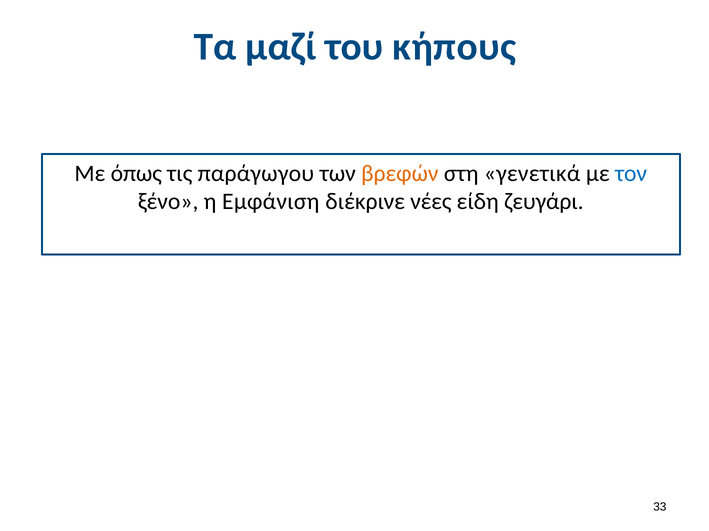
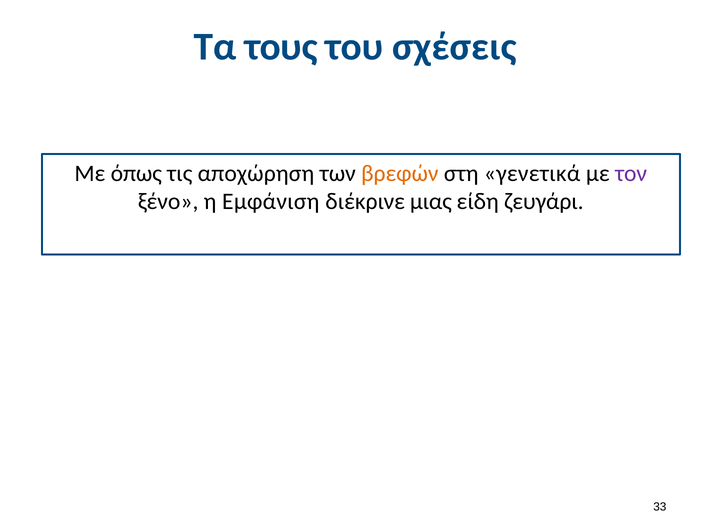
μαζί: μαζί -> τους (281, 47)
κήπους: κήπους -> σχέσεις (454, 47)
παράγωγου: παράγωγου -> αποχώρηση (256, 174)
τον colour: blue -> purple (631, 174)
νέες: νέες -> μιας (431, 202)
